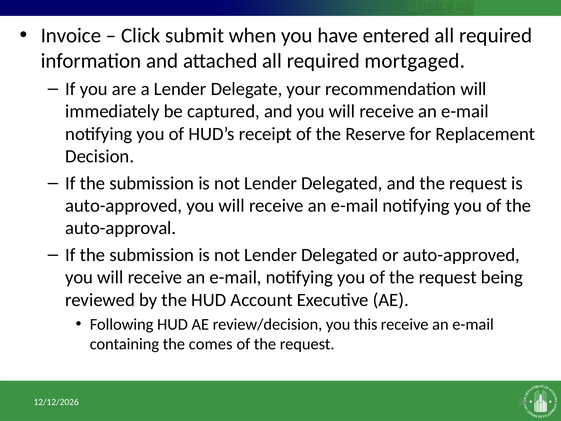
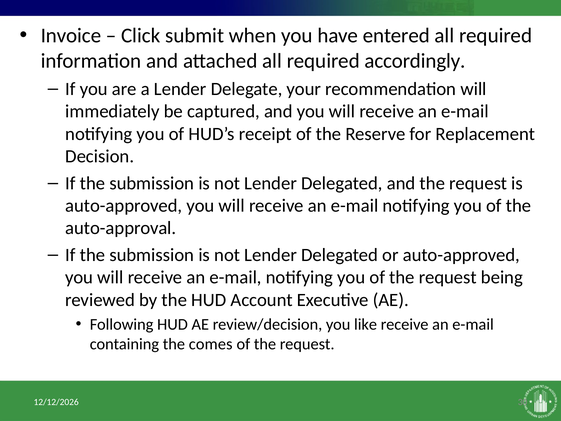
mortgaged: mortgaged -> accordingly (415, 61)
this: this -> like (366, 324)
